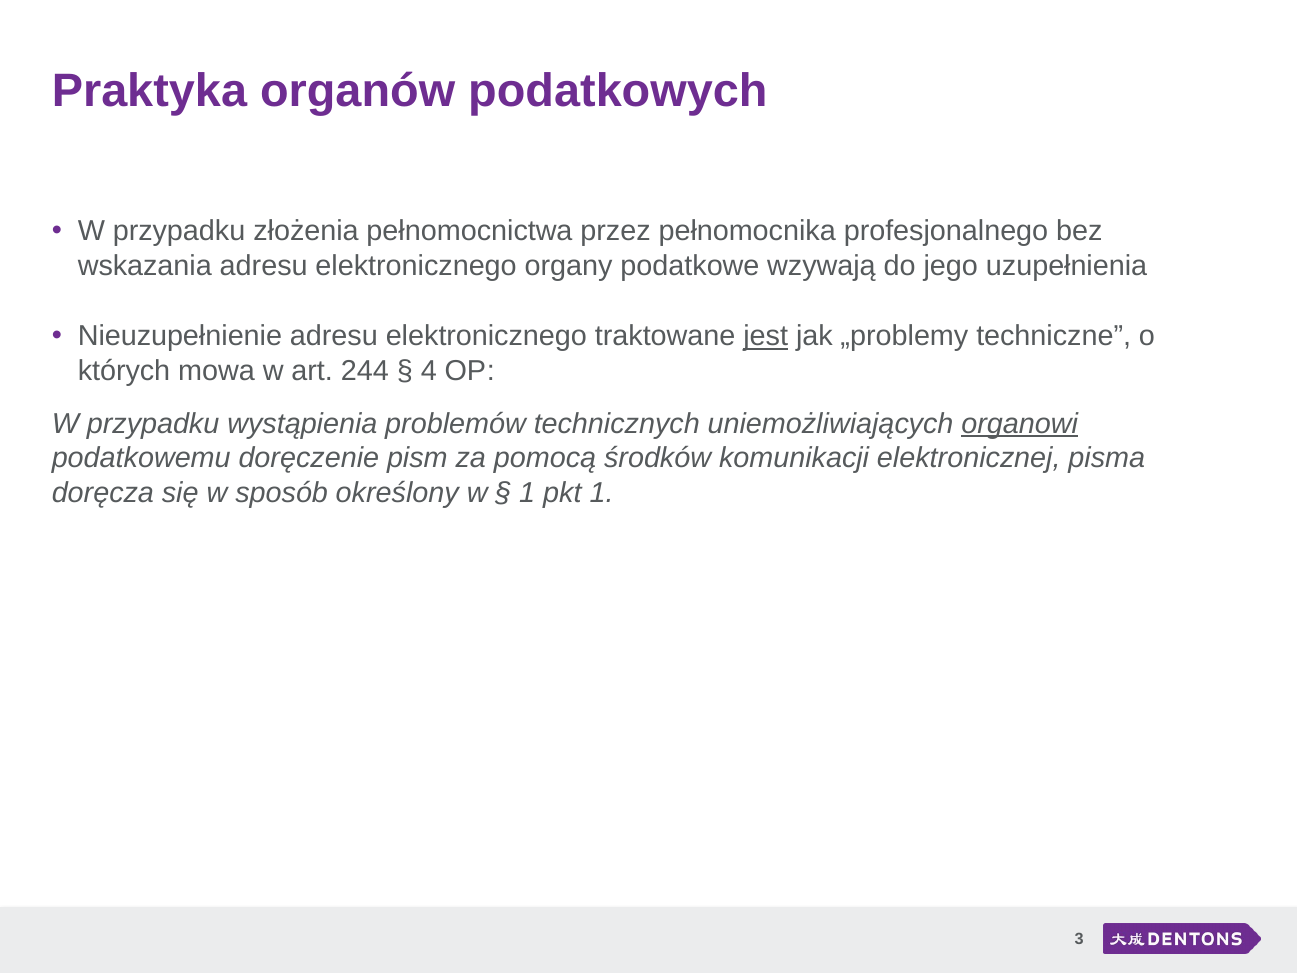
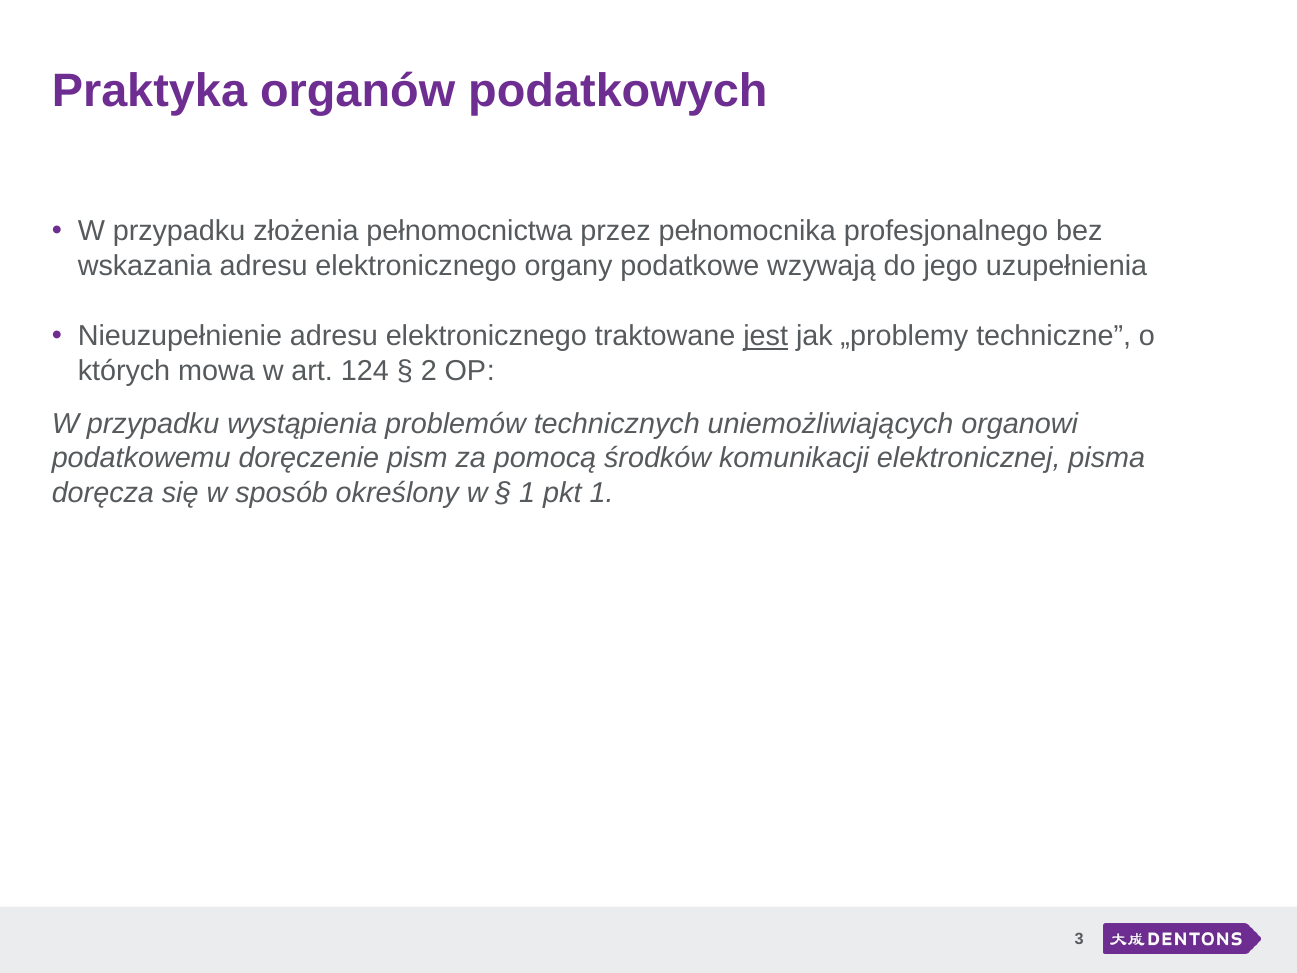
244: 244 -> 124 (365, 371)
4: 4 -> 2 (429, 371)
organowi underline: present -> none (1020, 424)
